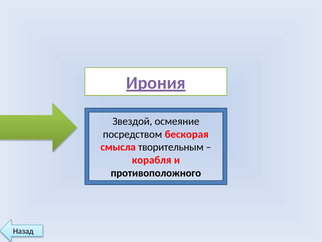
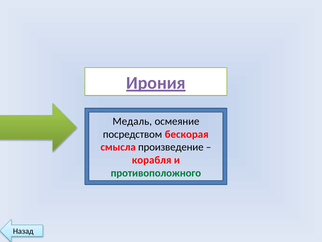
Звездой: Звездой -> Медаль (132, 121)
творительным: творительным -> произведение (171, 147)
противоположного colour: black -> green (156, 173)
